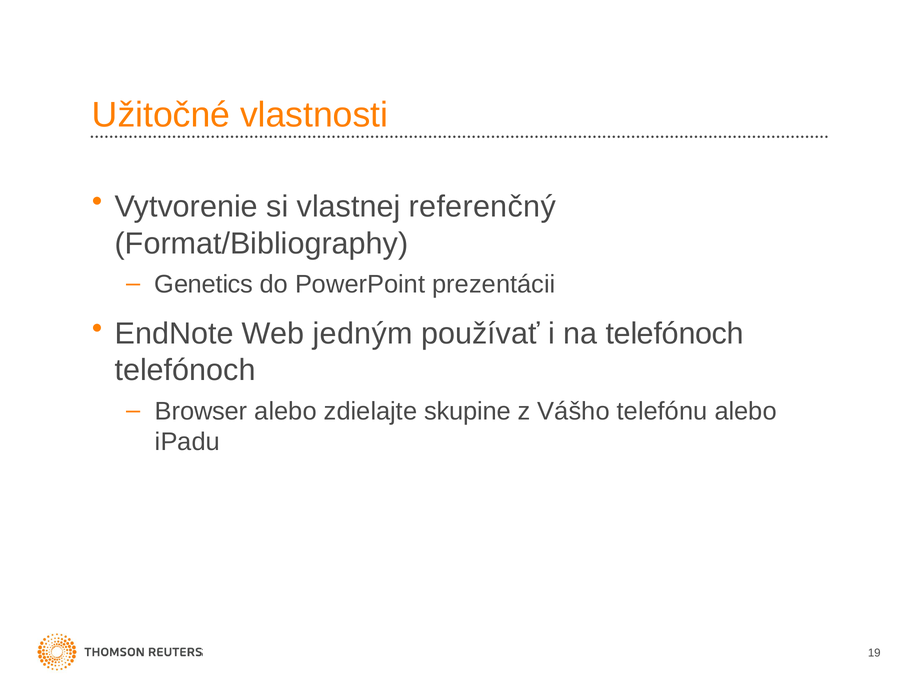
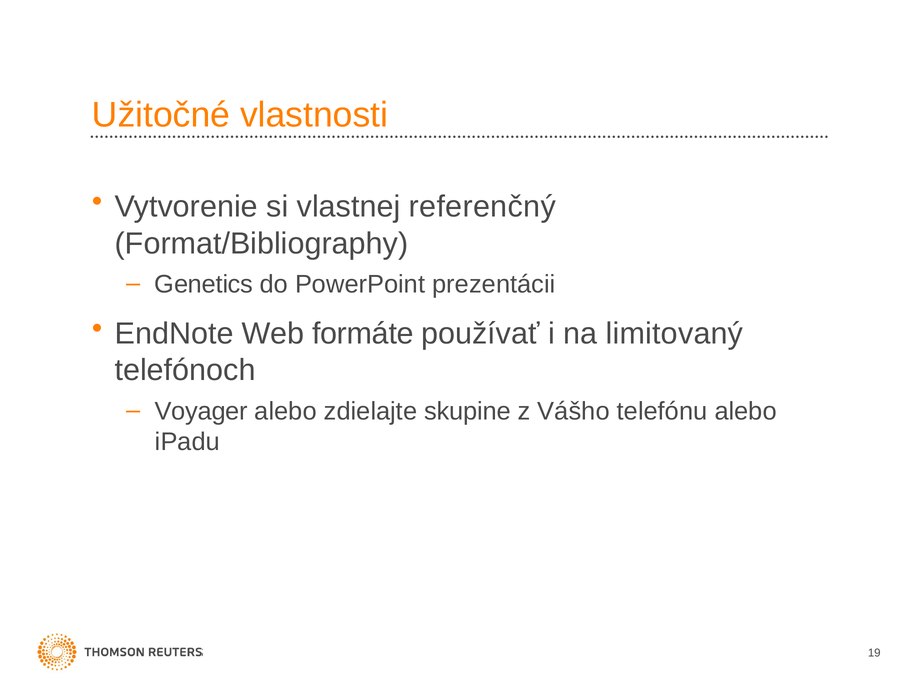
jedným: jedným -> formáte (363, 334)
na telefónoch: telefónoch -> limitovaný (675, 334)
Browser: Browser -> Voyager (201, 411)
